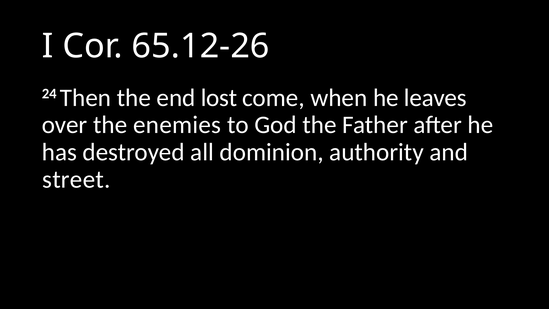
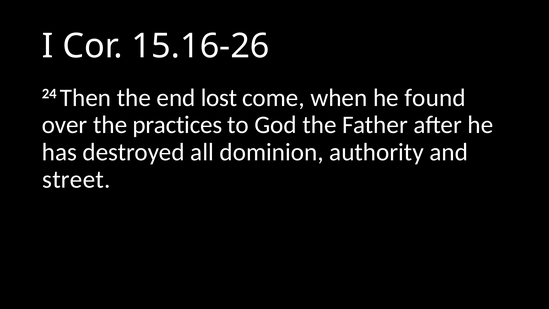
65.12-26: 65.12-26 -> 15.16-26 (201, 46)
leaves: leaves -> found (435, 98)
enemies: enemies -> practices (177, 125)
